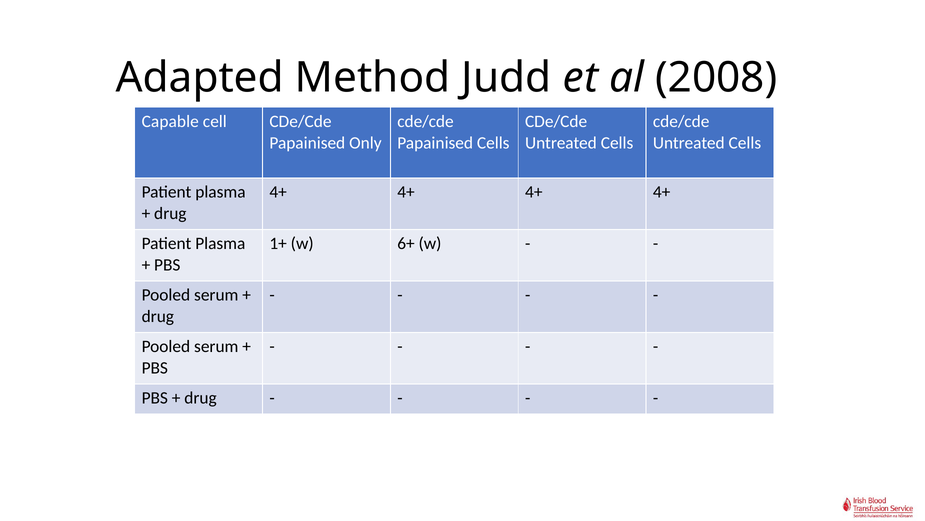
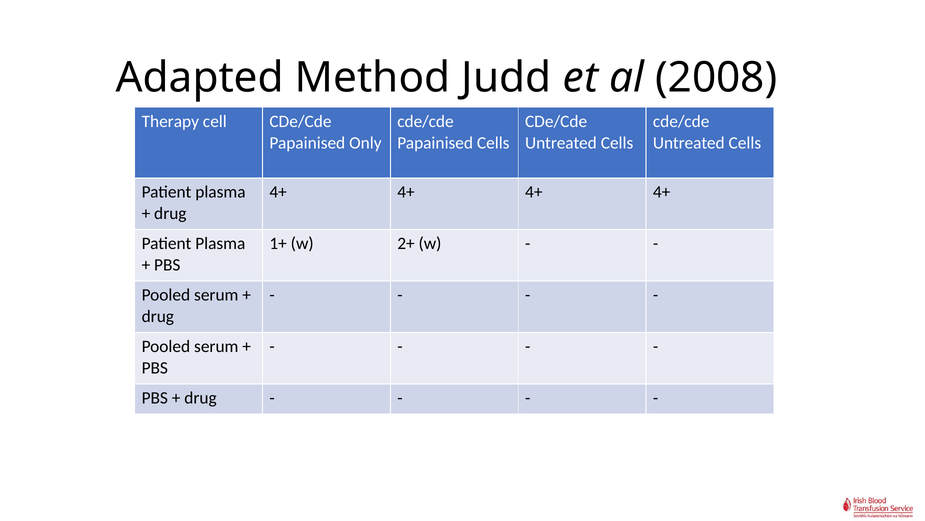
Capable: Capable -> Therapy (170, 121)
6+: 6+ -> 2+ (406, 243)
